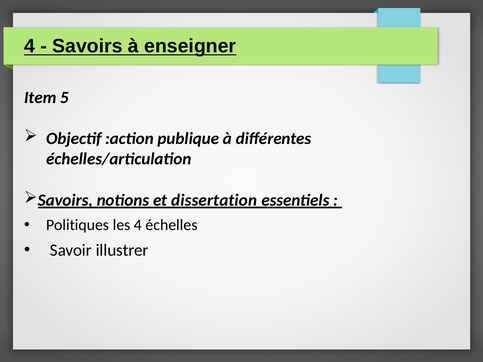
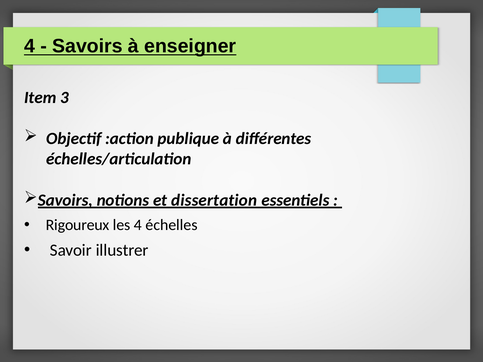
5: 5 -> 3 (65, 98)
Politiques: Politiques -> Rigoureux (78, 225)
